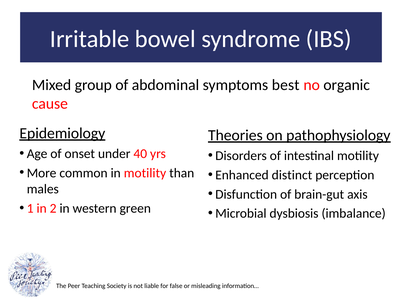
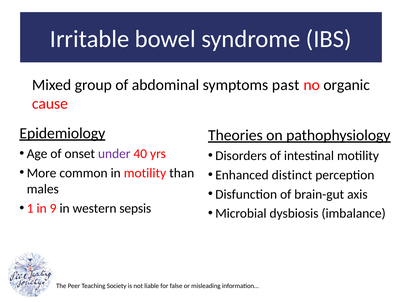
best: best -> past (286, 85)
under colour: black -> purple (114, 153)
2: 2 -> 9 (53, 208)
green: green -> sepsis (135, 208)
